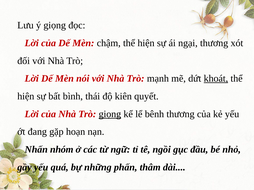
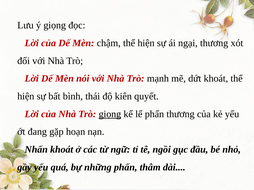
khoát underline: present -> none (216, 79)
lể bênh: bênh -> phấn (154, 114)
Nhấn nhóm: nhóm -> khoát (62, 150)
